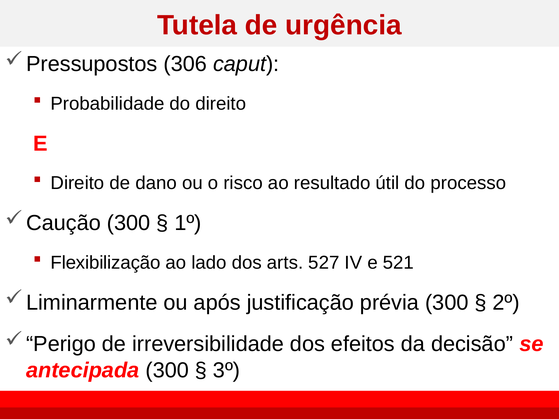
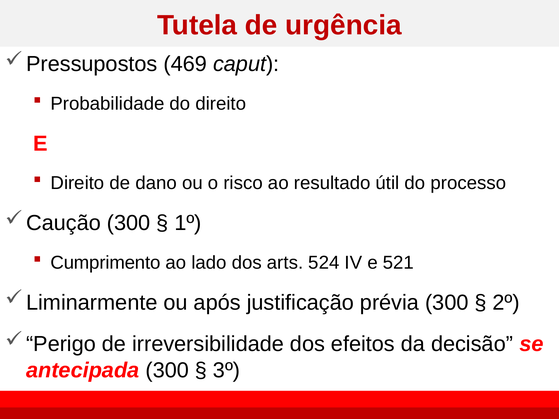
306: 306 -> 469 (185, 64)
Flexibilização: Flexibilização -> Cumprimento (106, 263)
527: 527 -> 524 (324, 263)
